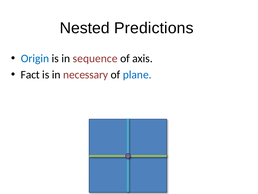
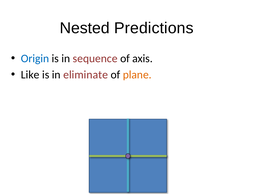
Fact: Fact -> Like (30, 74)
necessary: necessary -> eliminate (86, 74)
plane colour: blue -> orange (137, 74)
